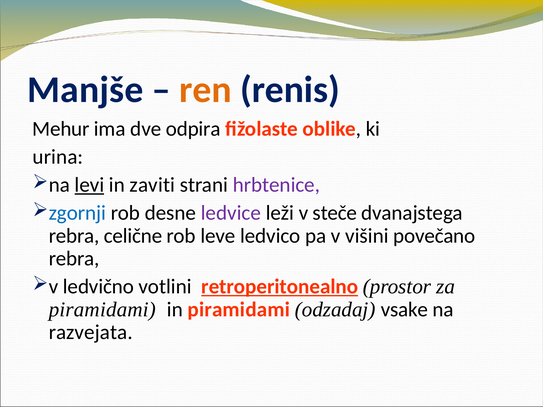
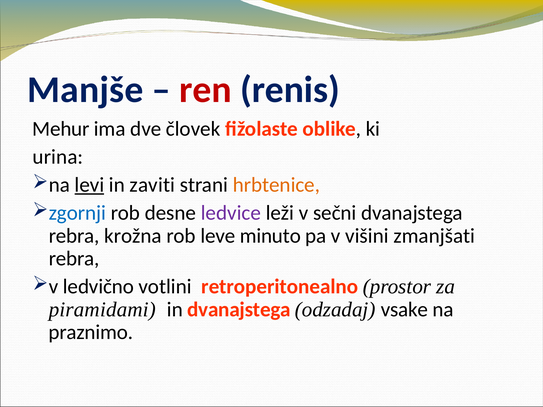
ren colour: orange -> red (205, 90)
odpira: odpira -> človek (193, 129)
hrbtenice colour: purple -> orange (276, 185)
steče: steče -> sečni (335, 213)
celične: celične -> krožna (133, 236)
ledvico: ledvico -> minuto (270, 236)
povečano: povečano -> zmanjšati (434, 236)
retroperitonealno underline: present -> none (280, 287)
in piramidami: piramidami -> dvanajstega (239, 310)
razvejata: razvejata -> praznimo (91, 332)
